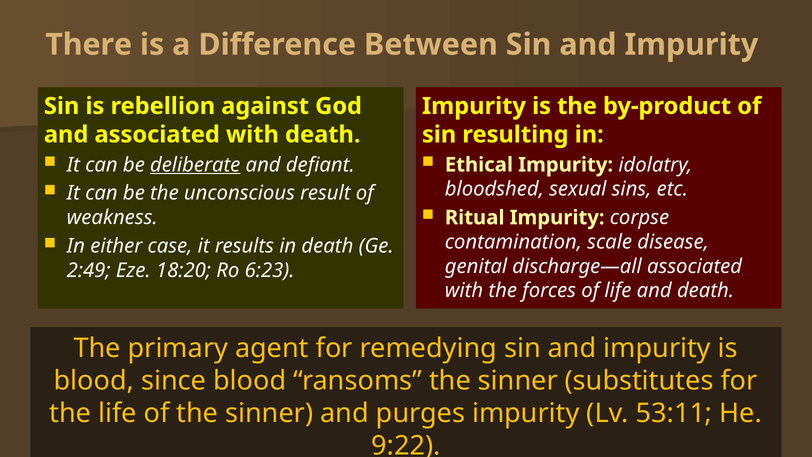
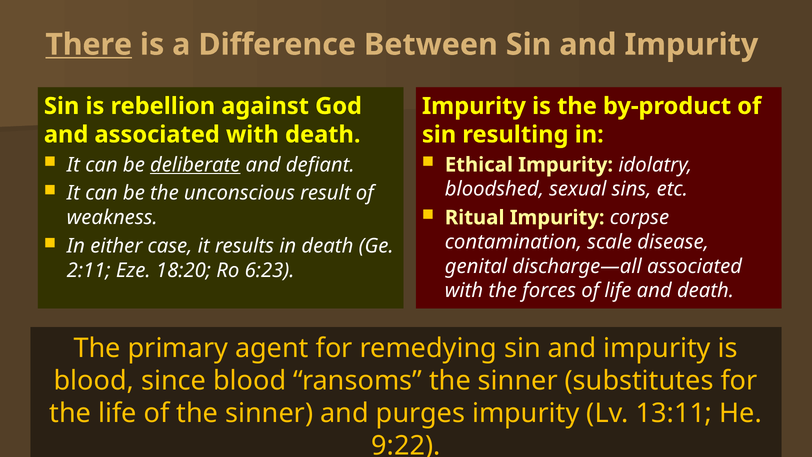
There underline: none -> present (89, 45)
2:49: 2:49 -> 2:11 (89, 270)
53:11: 53:11 -> 13:11 (674, 413)
